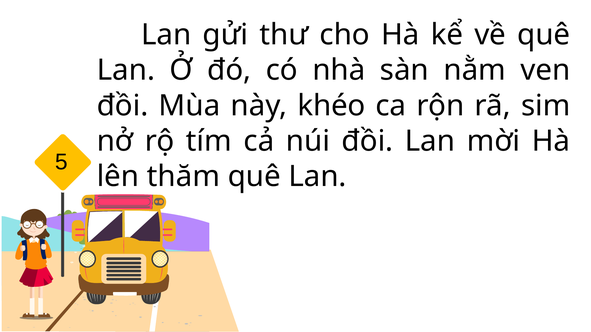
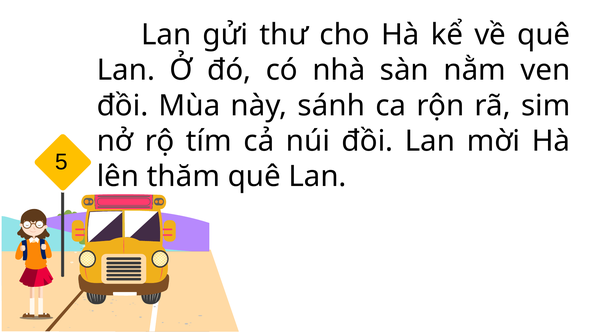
khéo: khéo -> sánh (331, 106)
